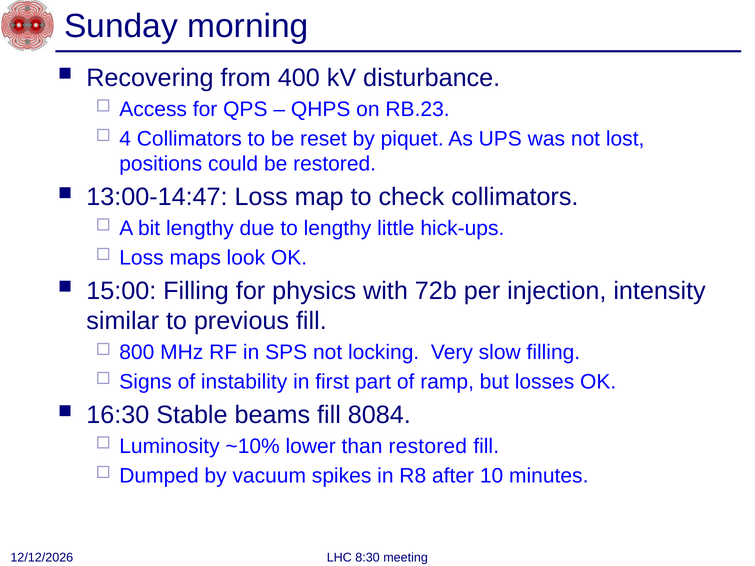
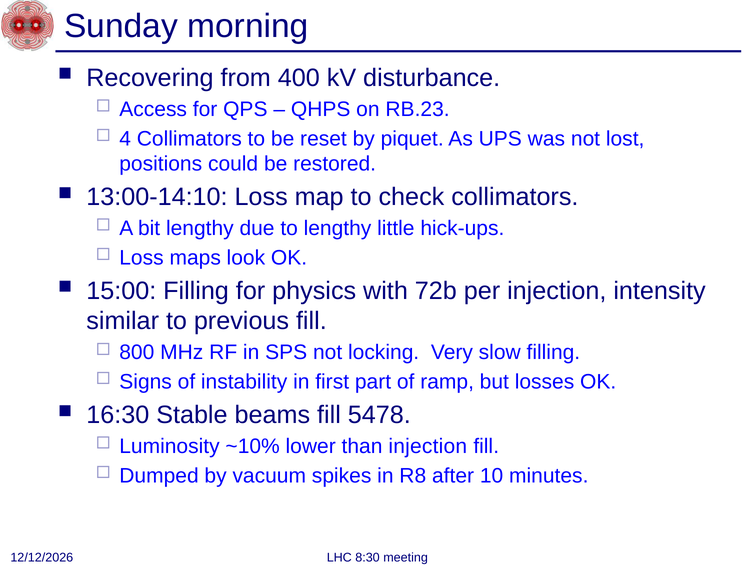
13:00-14:47: 13:00-14:47 -> 13:00-14:10 (157, 197)
8084: 8084 -> 5478 (379, 415)
than restored: restored -> injection (428, 447)
